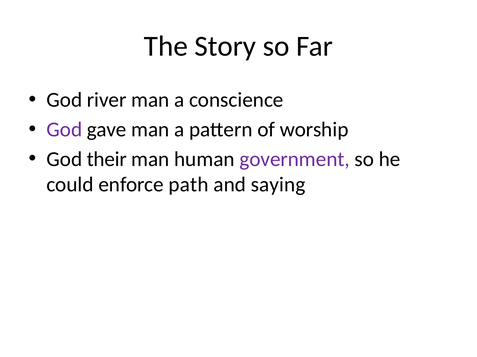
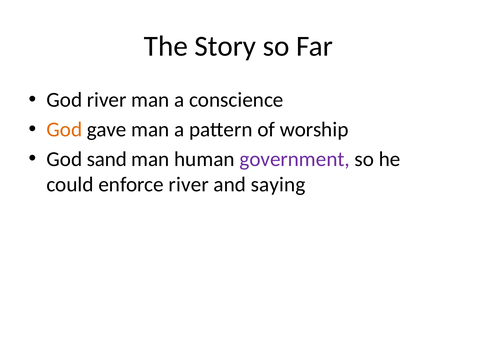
God colour: purple -> orange (64, 130)
their: their -> sand (107, 159)
enforce path: path -> river (189, 185)
